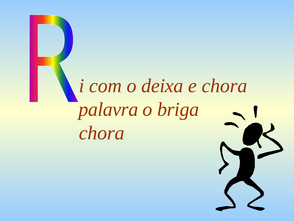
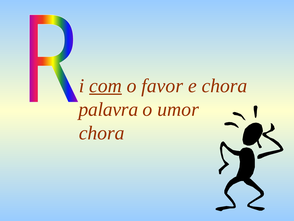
com underline: none -> present (105, 86)
deixa: deixa -> favor (162, 86)
briga: briga -> umor (178, 109)
